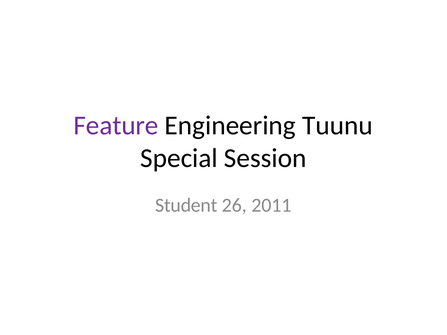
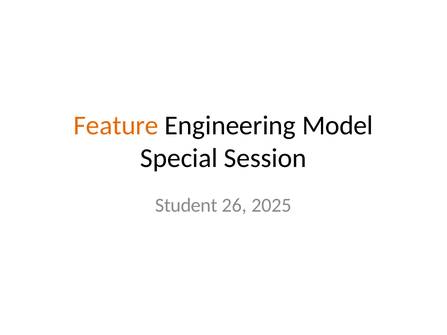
Feature colour: purple -> orange (116, 126)
Tuunu: Tuunu -> Model (338, 126)
2011: 2011 -> 2025 (272, 206)
